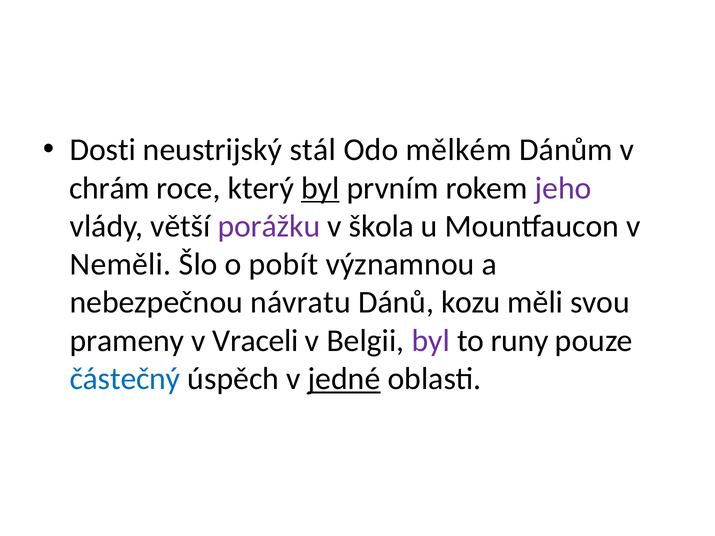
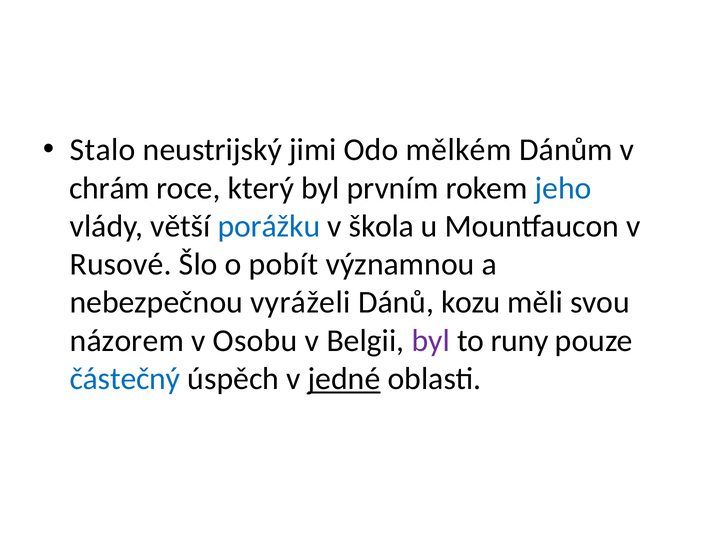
Dosti: Dosti -> Stalo (103, 150)
stál: stál -> jimi (313, 150)
byl underline: present -> none (320, 188)
jeho colour: purple -> blue (563, 188)
porážku colour: purple -> blue (269, 226)
Neměli: Neměli -> Rusové (121, 264)
návratu: návratu -> vyráželi (300, 303)
prameny: prameny -> názorem (127, 341)
Vraceli: Vraceli -> Osobu (255, 341)
